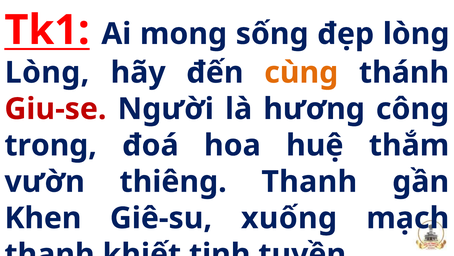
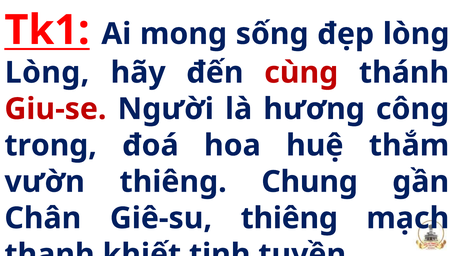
cùng colour: orange -> red (301, 72)
thiêng Thanh: Thanh -> Chung (310, 181)
Khen: Khen -> Chân (43, 218)
Giê-su xuống: xuống -> thiêng (289, 218)
